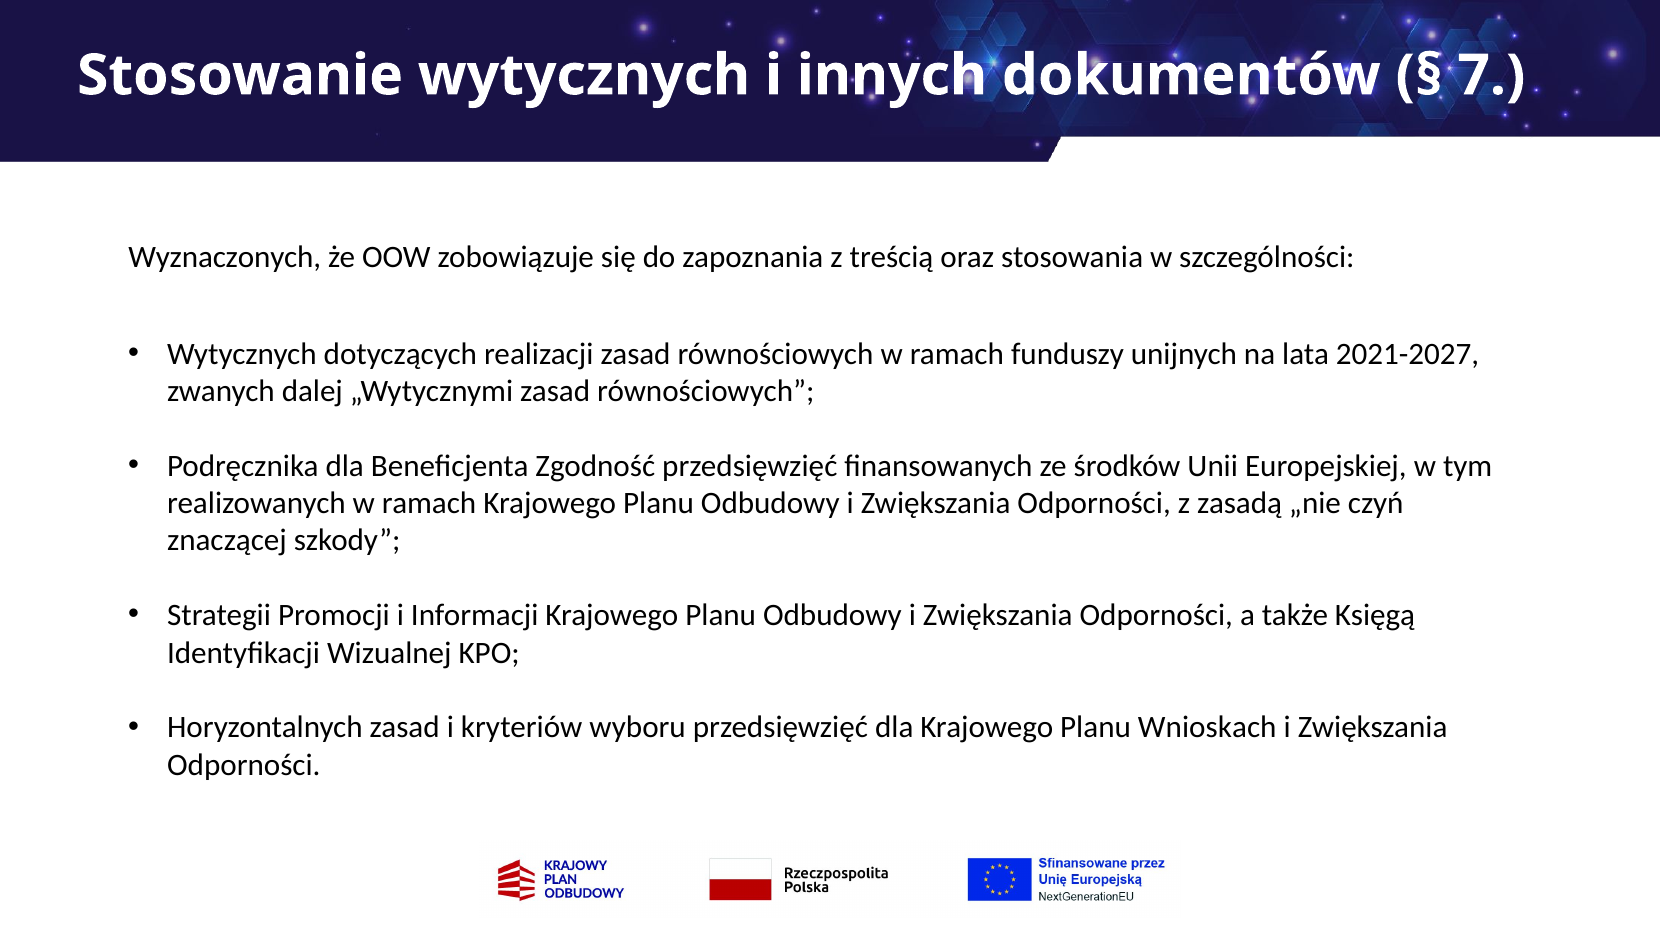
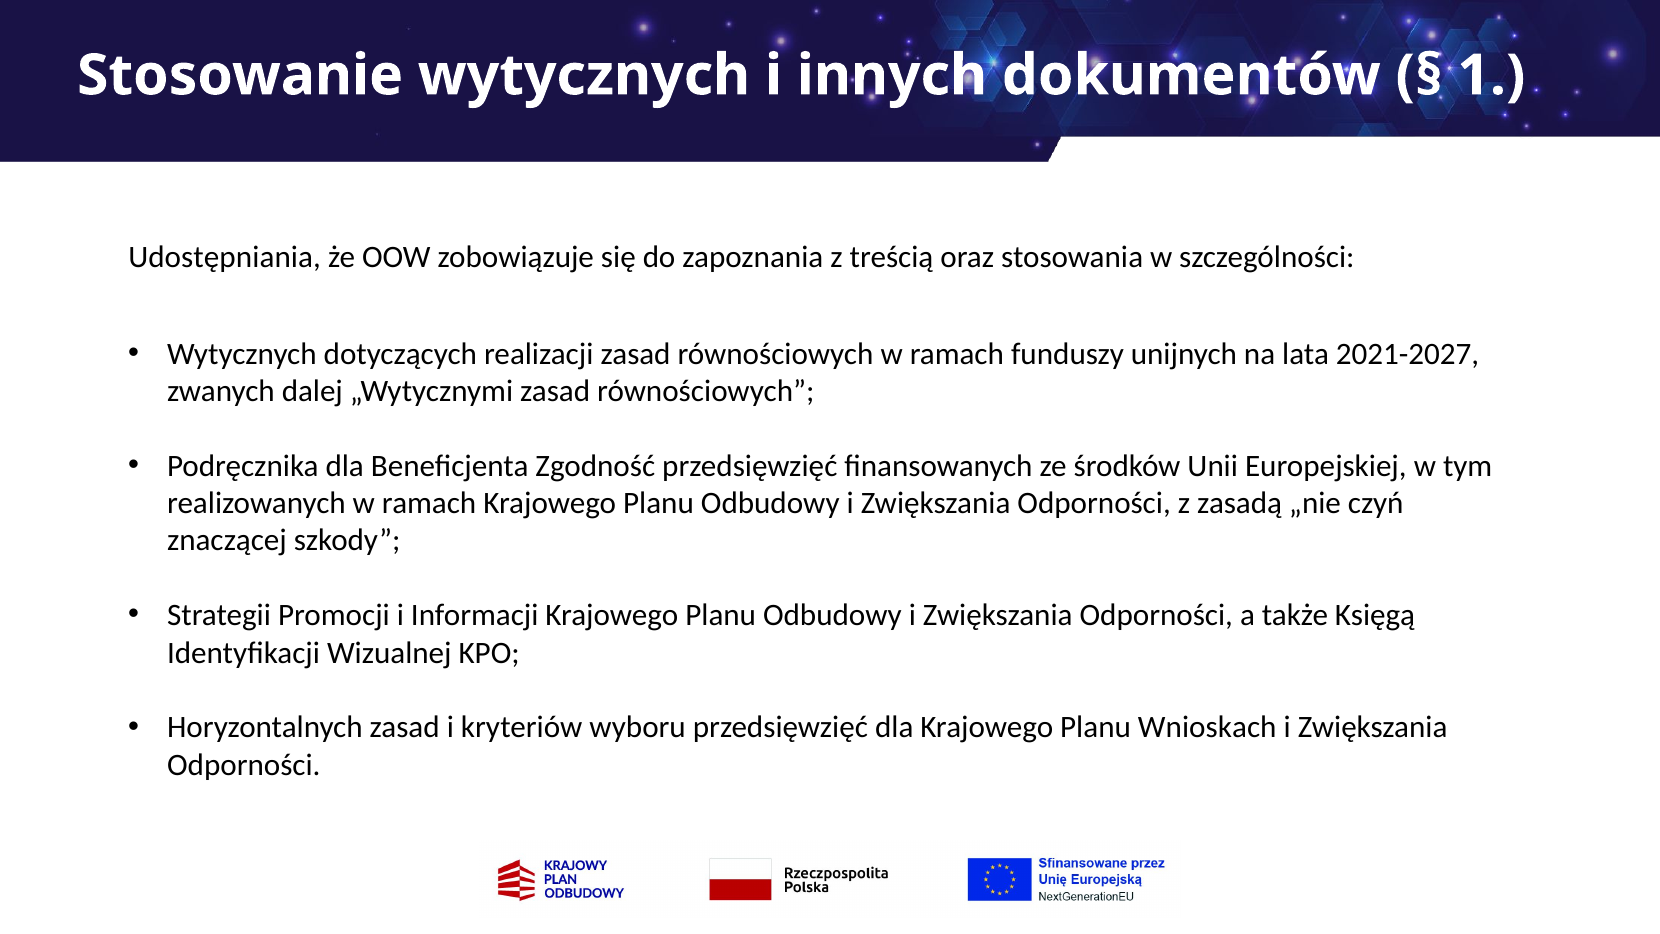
7: 7 -> 1 (1491, 75)
Wyznaczonych: Wyznaczonych -> Udostępniania (225, 257)
